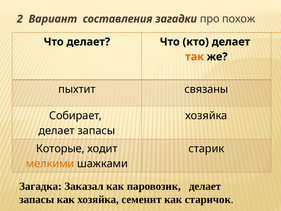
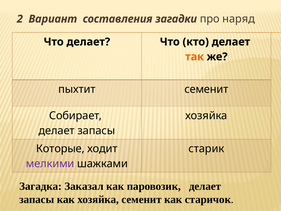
похож: похож -> наряд (239, 19)
пыхтит связаны: связаны -> семенит (206, 89)
мелкими colour: orange -> purple (50, 163)
